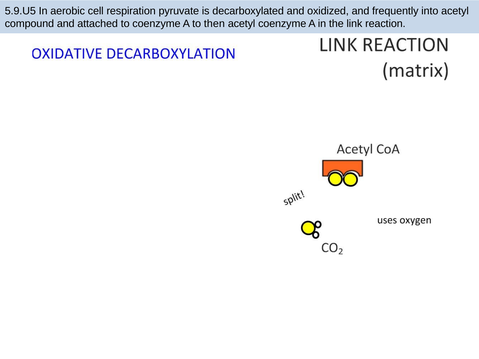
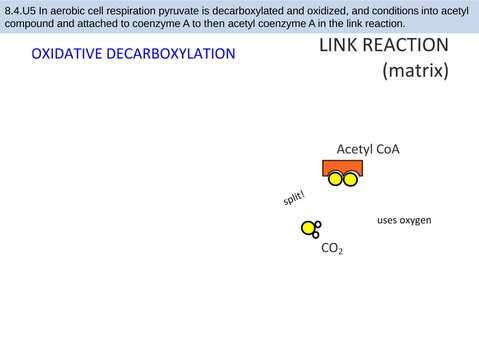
5.9.U5: 5.9.U5 -> 8.4.U5 (20, 11)
frequently: frequently -> conditions (395, 11)
